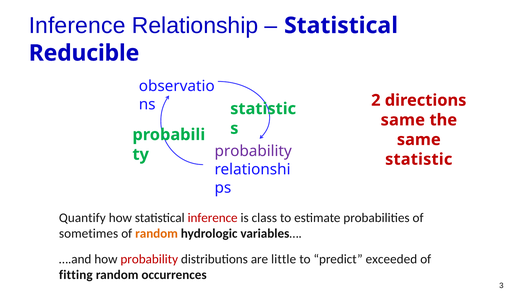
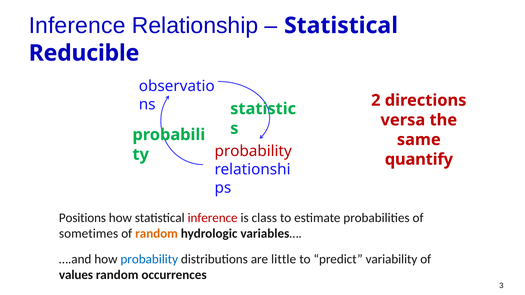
same: same -> versa (403, 120)
probability colour: purple -> red (253, 151)
statistic: statistic -> quantify (419, 159)
Quantify: Quantify -> Positions (82, 218)
probability colour: red -> blue (149, 259)
exceeded: exceeded -> variability (391, 259)
fitting: fitting -> values (76, 275)
